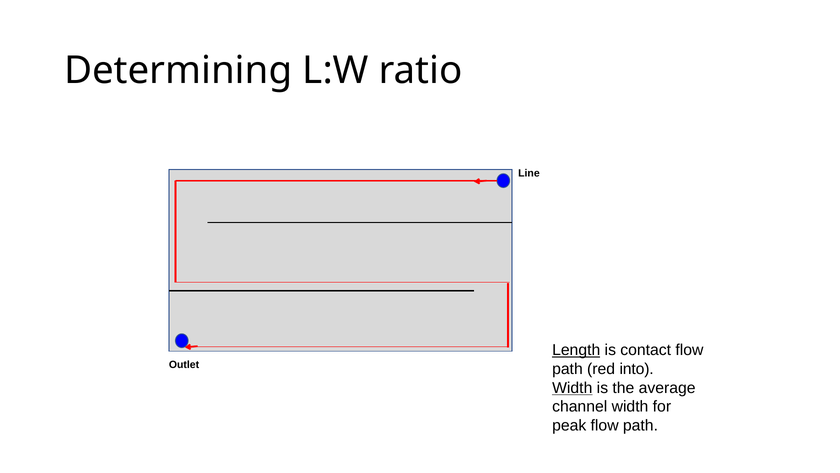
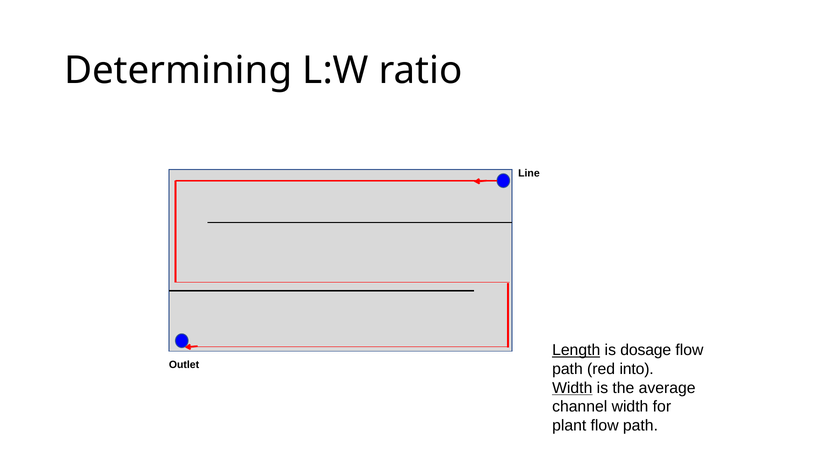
contact: contact -> dosage (646, 350)
peak: peak -> plant (569, 425)
